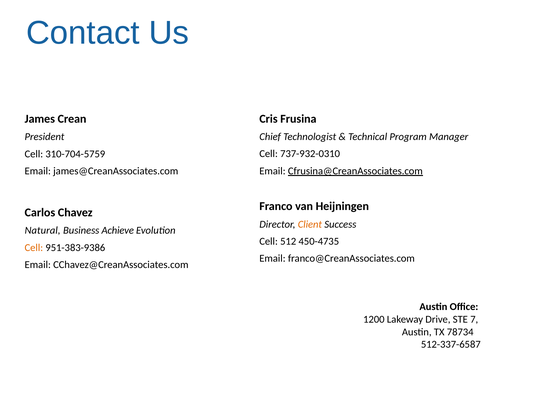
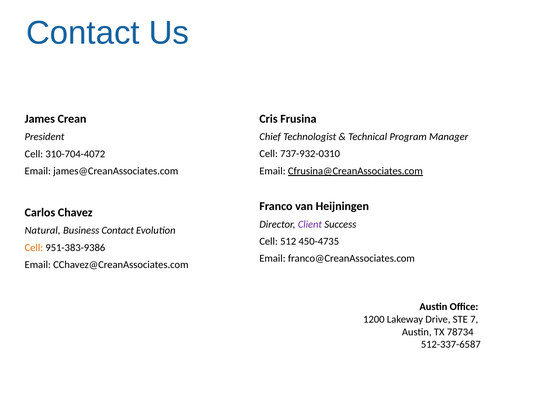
310-704-5759: 310-704-5759 -> 310-704-4072 (75, 154)
Client colour: orange -> purple (310, 224)
Business Achieve: Achieve -> Contact (118, 230)
